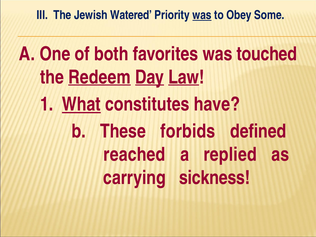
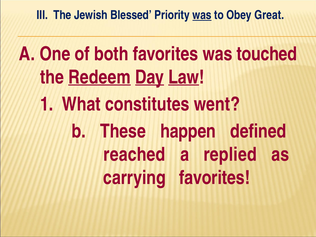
Watered: Watered -> Blessed (131, 15)
Some: Some -> Great (269, 15)
What underline: present -> none (81, 104)
have: have -> went (217, 104)
forbids: forbids -> happen (188, 131)
carrying sickness: sickness -> favorites (215, 178)
